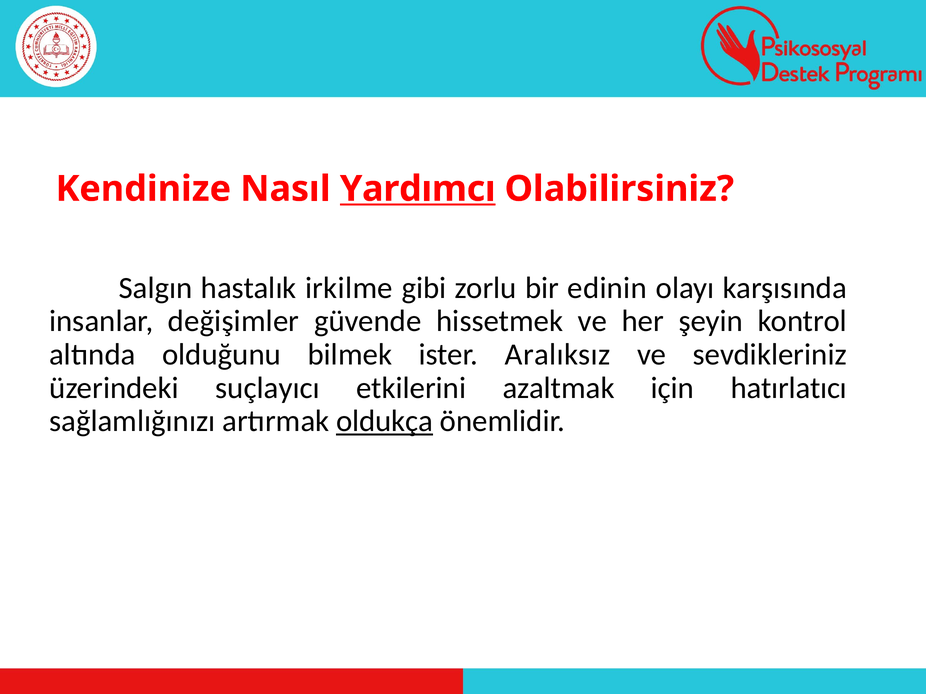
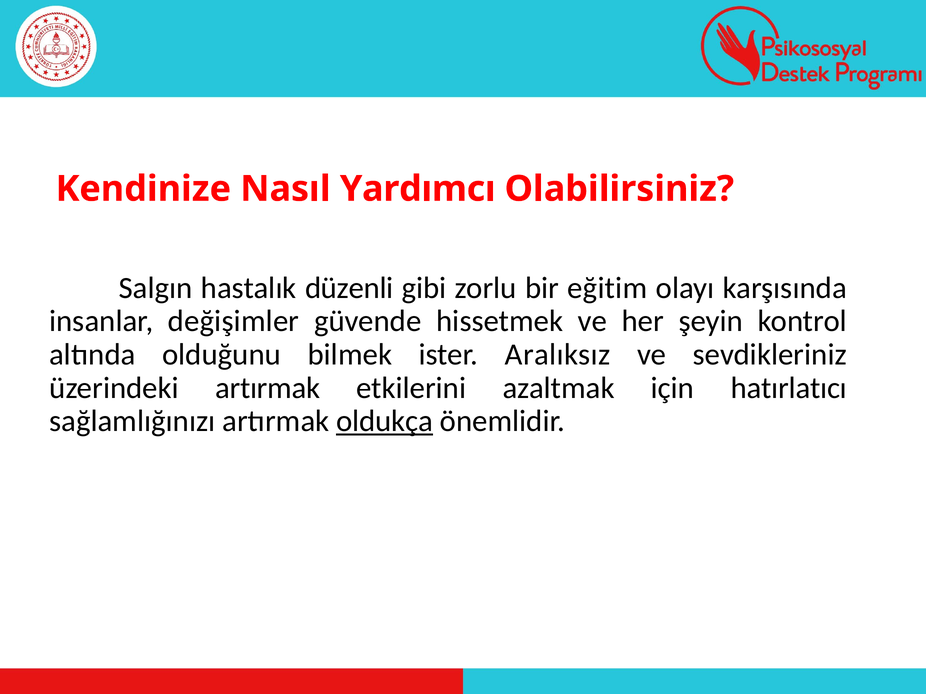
Yardımcı underline: present -> none (418, 189)
irkilme: irkilme -> düzenli (349, 288)
edinin: edinin -> eğitim (607, 288)
üzerindeki suçlayıcı: suçlayıcı -> artırmak (268, 388)
